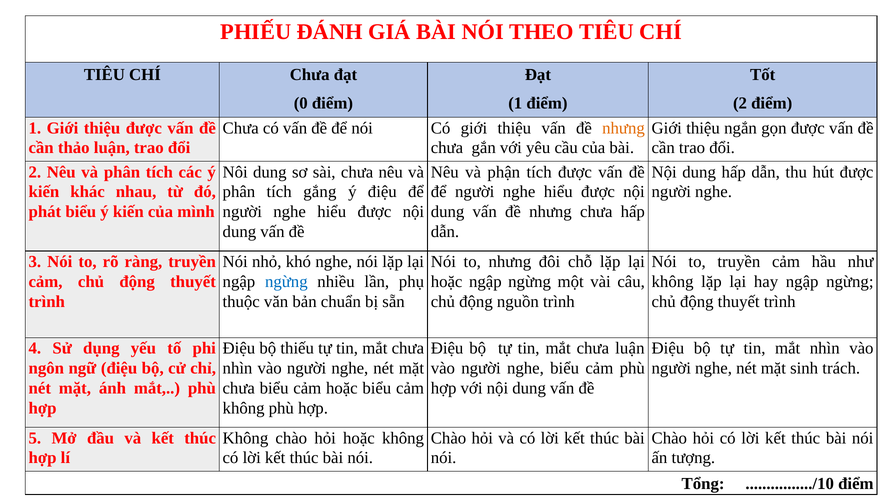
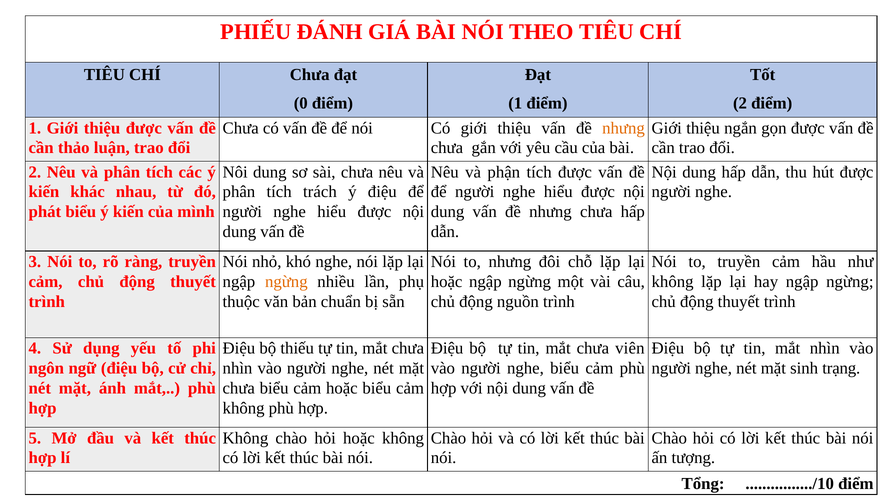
gắng: gắng -> trách (320, 192)
ngừng colour: blue -> orange (286, 282)
chưa luận: luận -> viên (630, 348)
trách: trách -> trạng (841, 368)
